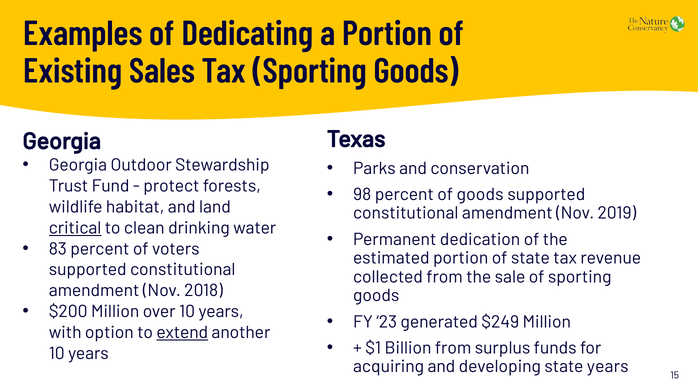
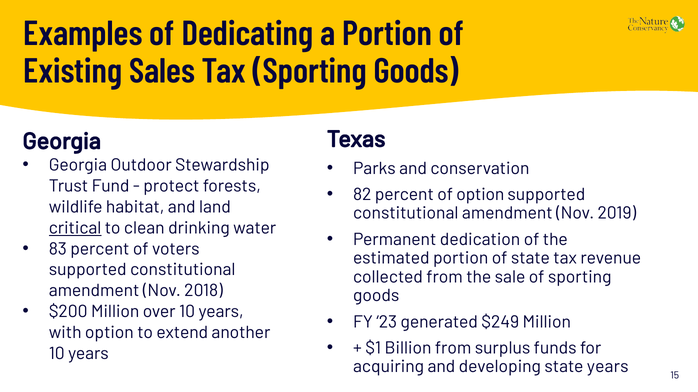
98: 98 -> 82 (362, 195)
of goods: goods -> option (480, 195)
extend underline: present -> none (182, 333)
